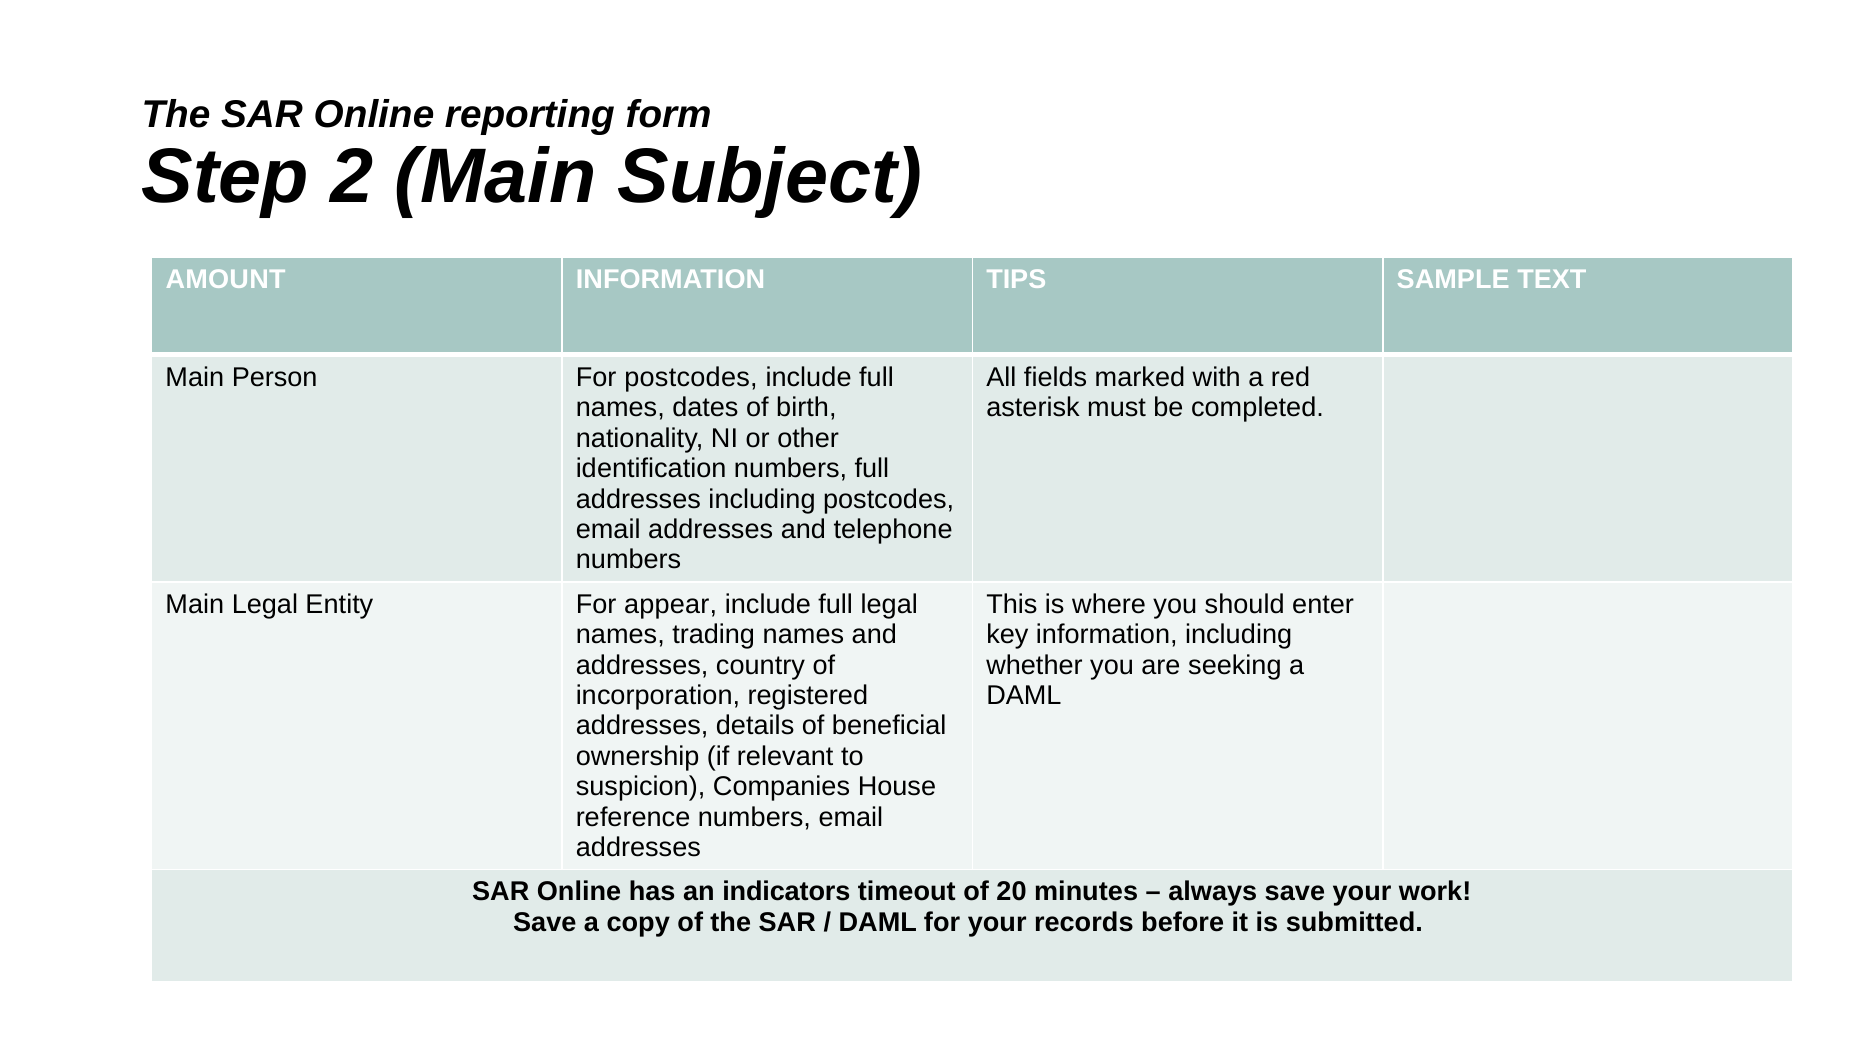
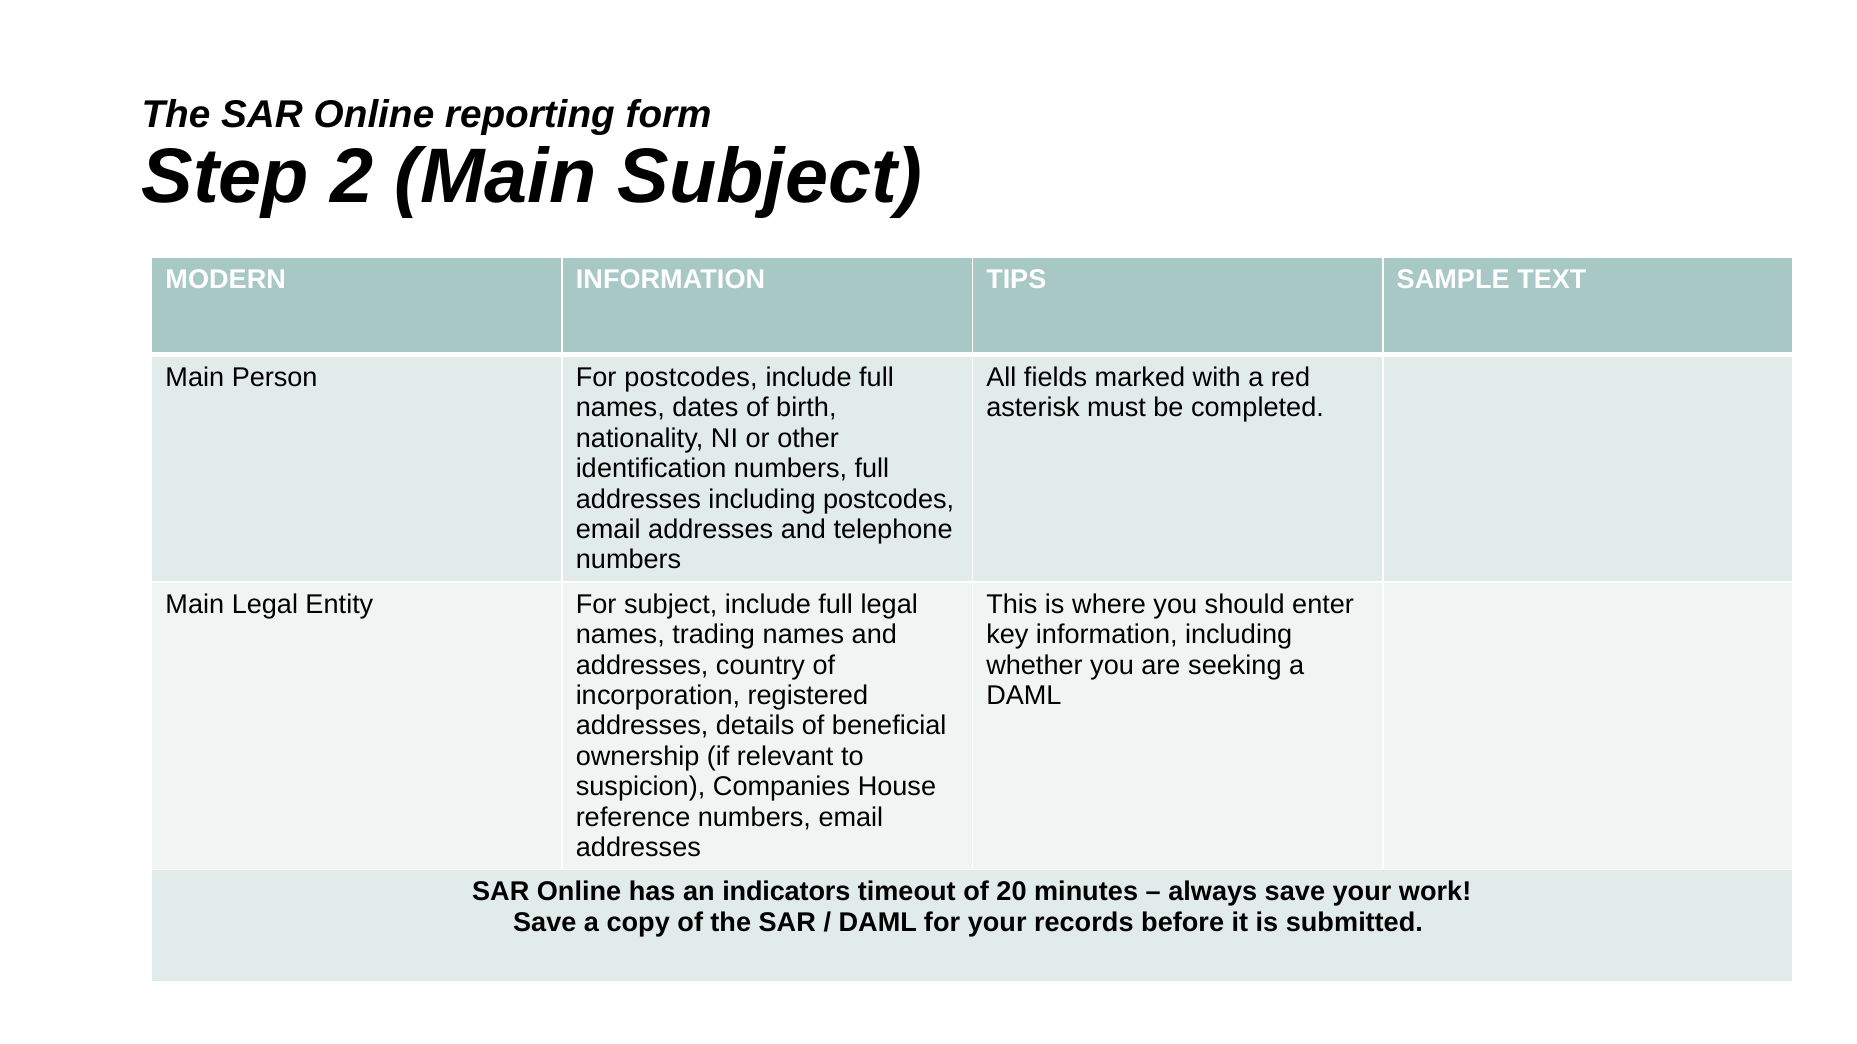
AMOUNT: AMOUNT -> MODERN (226, 280)
For appear: appear -> subject (671, 605)
